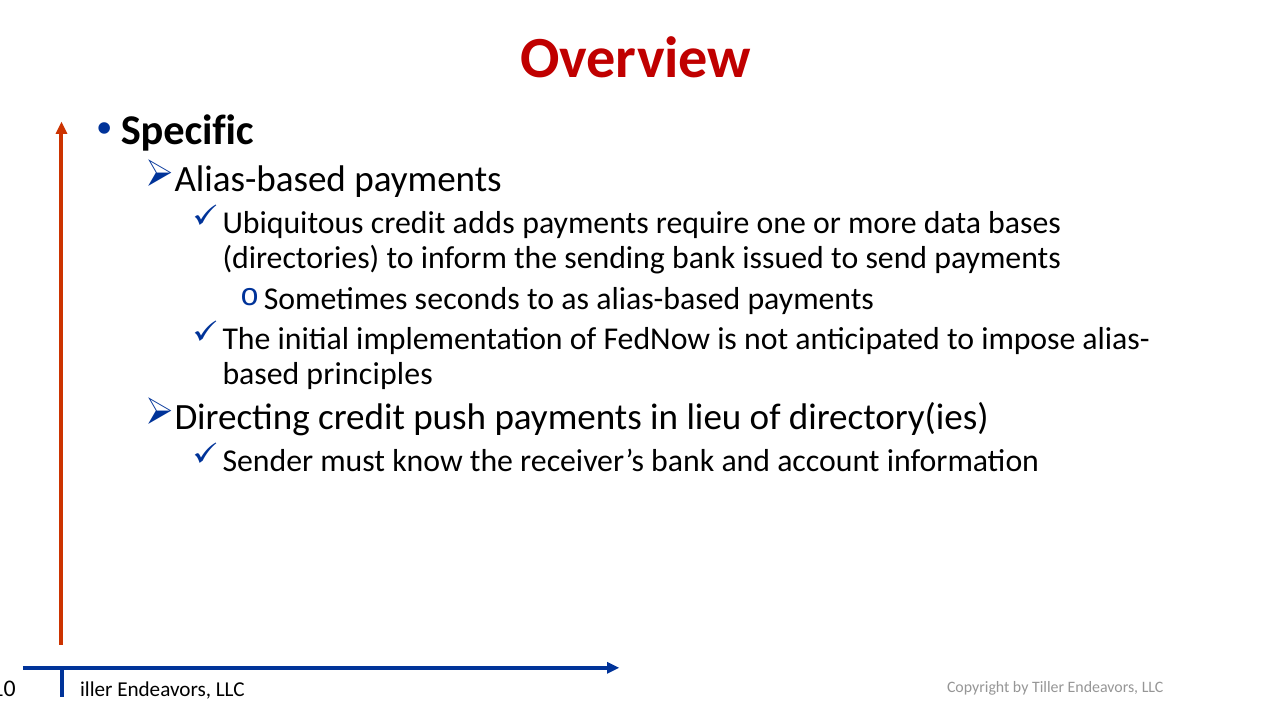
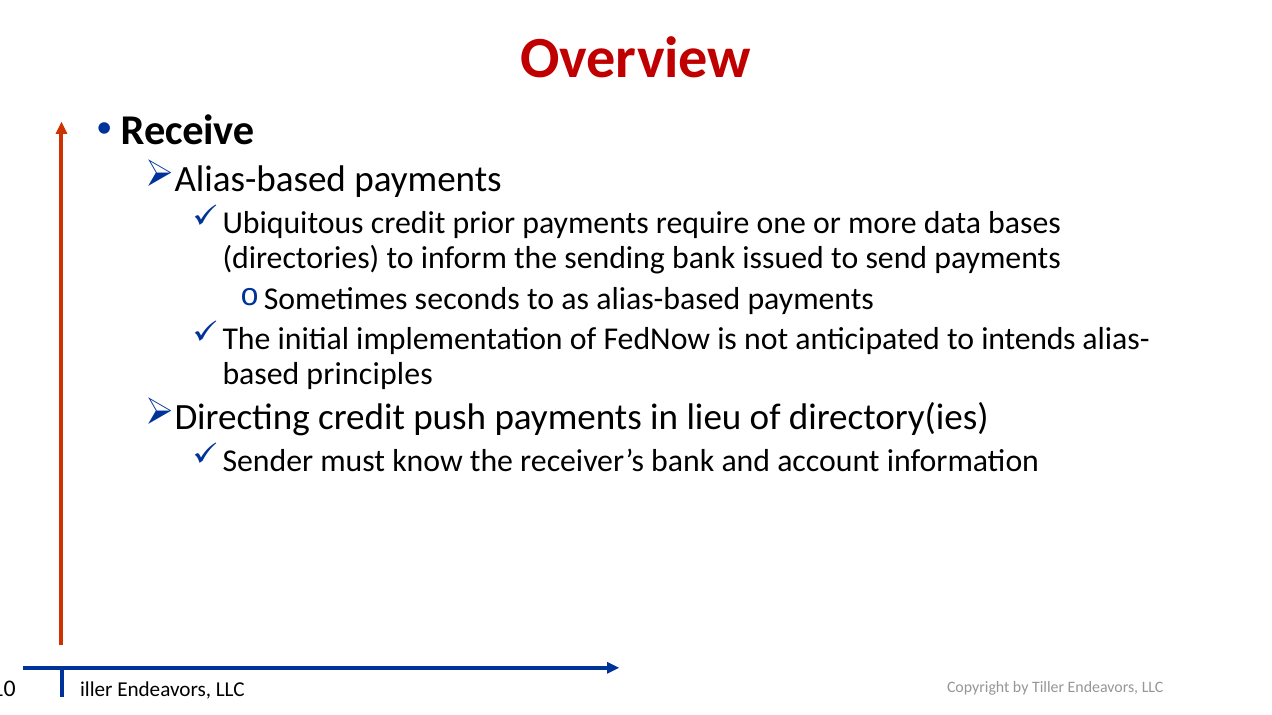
Specific: Specific -> Receive (187, 130)
adds: adds -> prior (484, 224)
impose: impose -> intends (1028, 340)
